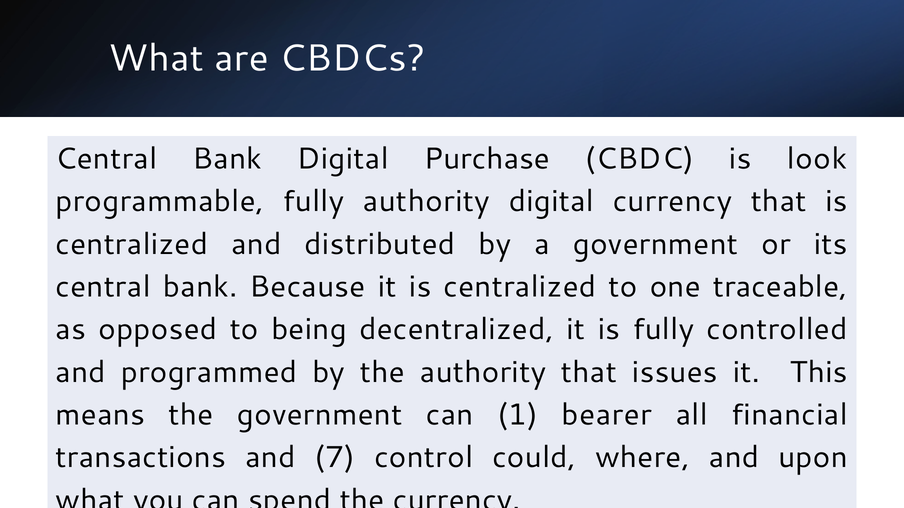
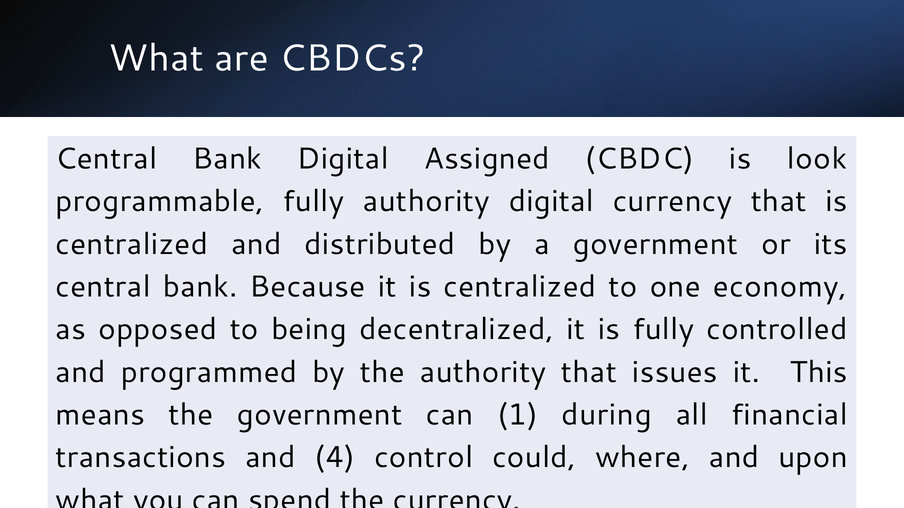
Purchase: Purchase -> Assigned (487, 159)
traceable: traceable -> economy (780, 287)
bearer: bearer -> during (607, 415)
7: 7 -> 4 (335, 458)
